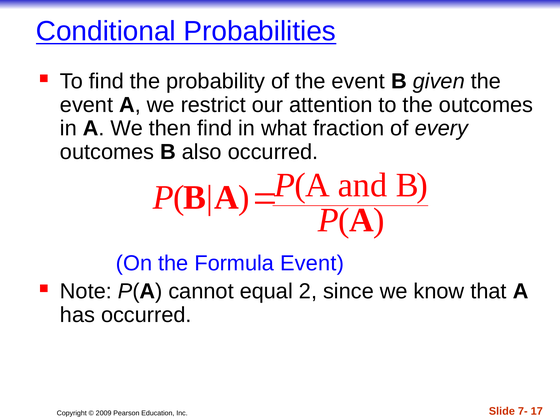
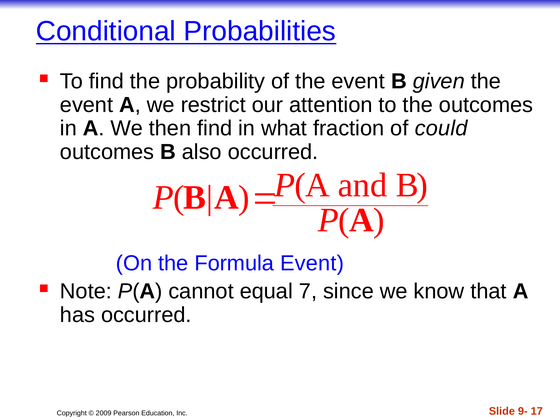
every: every -> could (441, 128)
2: 2 -> 7 (308, 291)
7-: 7- -> 9- (523, 411)
